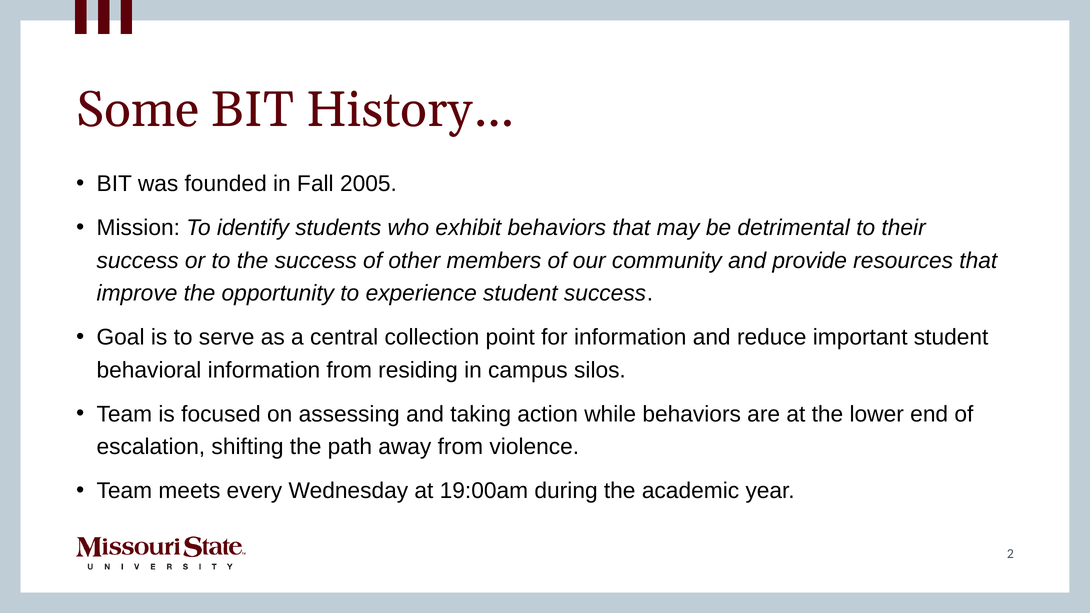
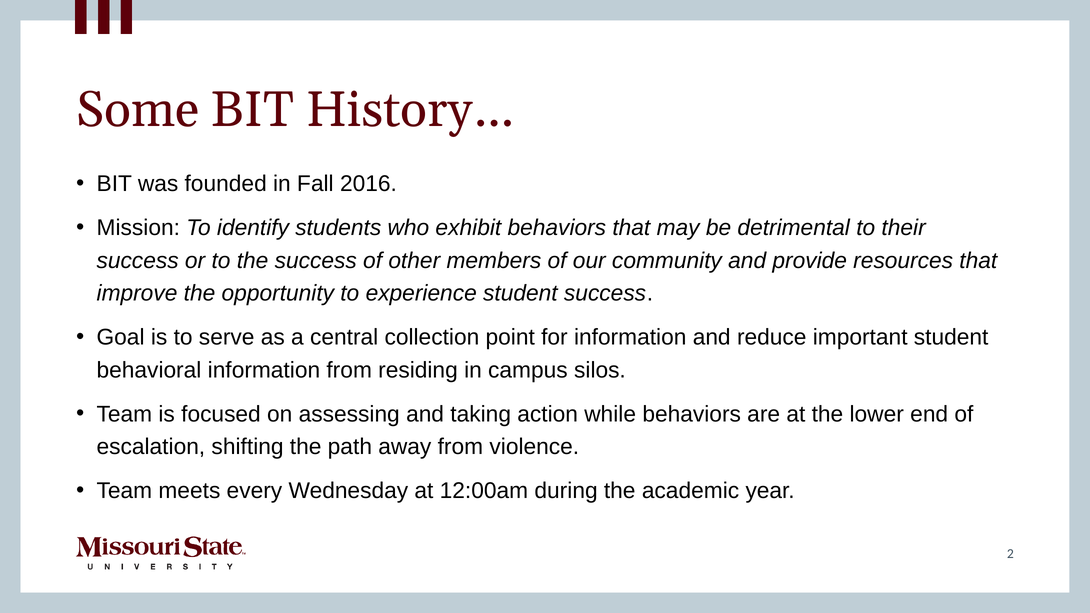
2005: 2005 -> 2016 (368, 184)
19:00am: 19:00am -> 12:00am (484, 491)
